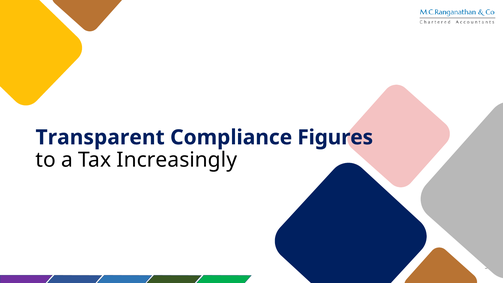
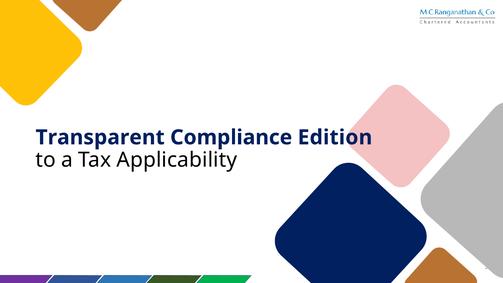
Figures: Figures -> Edition (335, 137)
Increasingly: Increasingly -> Applicability (177, 160)
